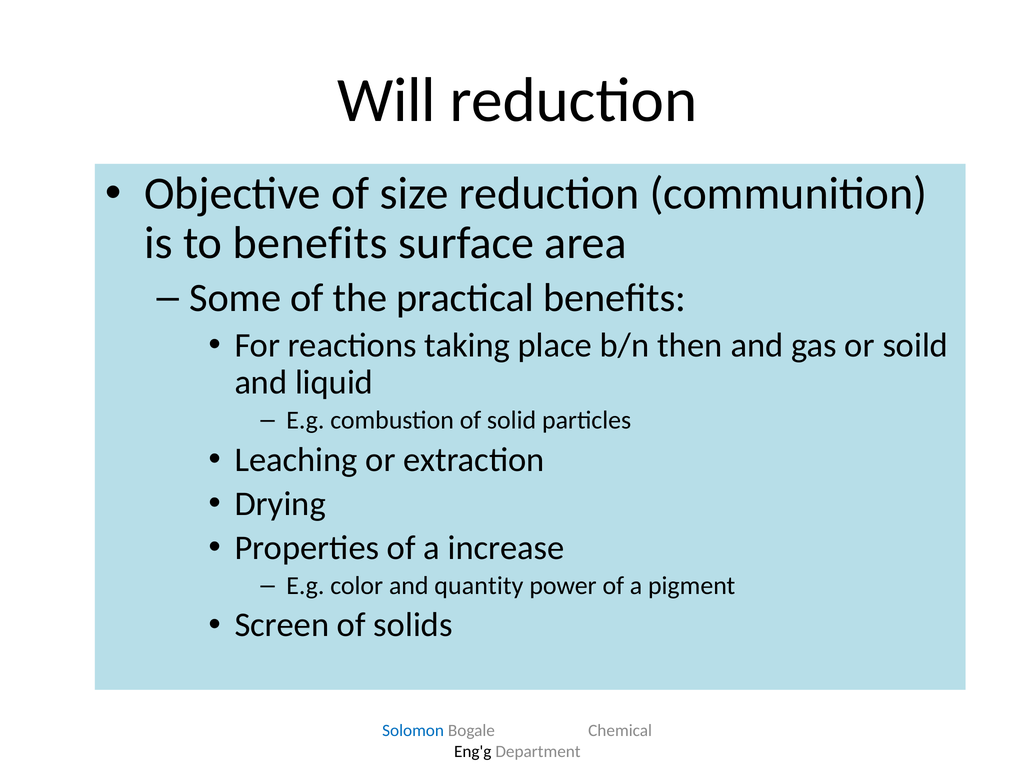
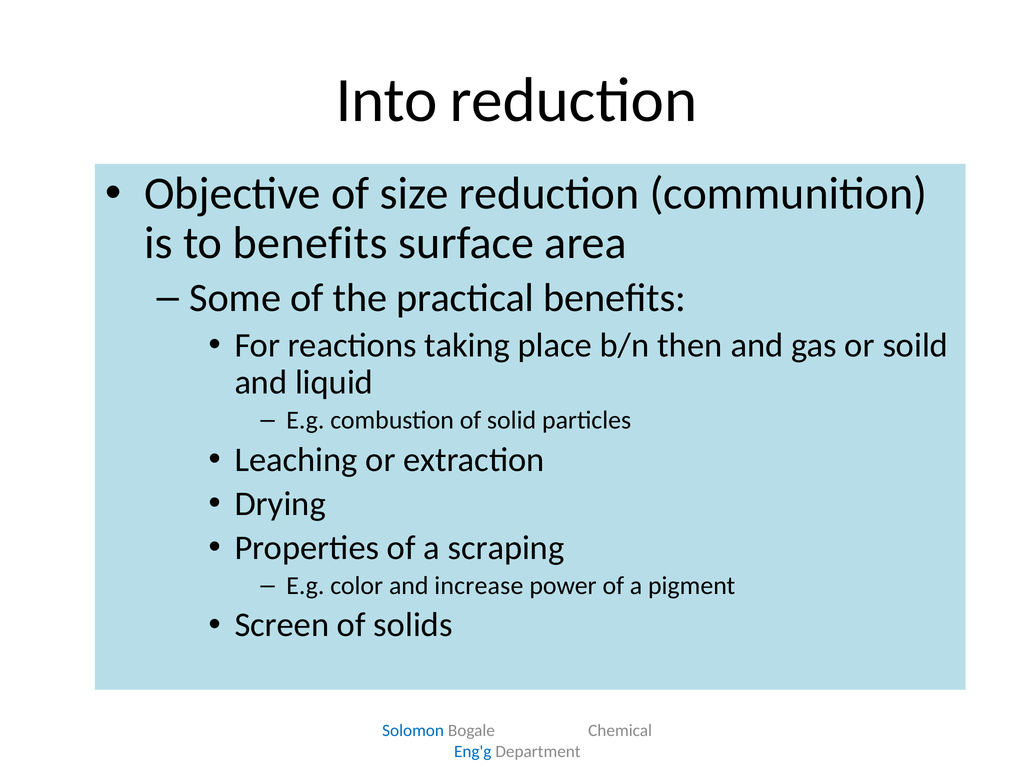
Will: Will -> Into (387, 100)
increase: increase -> scraping (506, 548)
quantity: quantity -> increase (479, 586)
Eng'g colour: black -> blue (473, 752)
